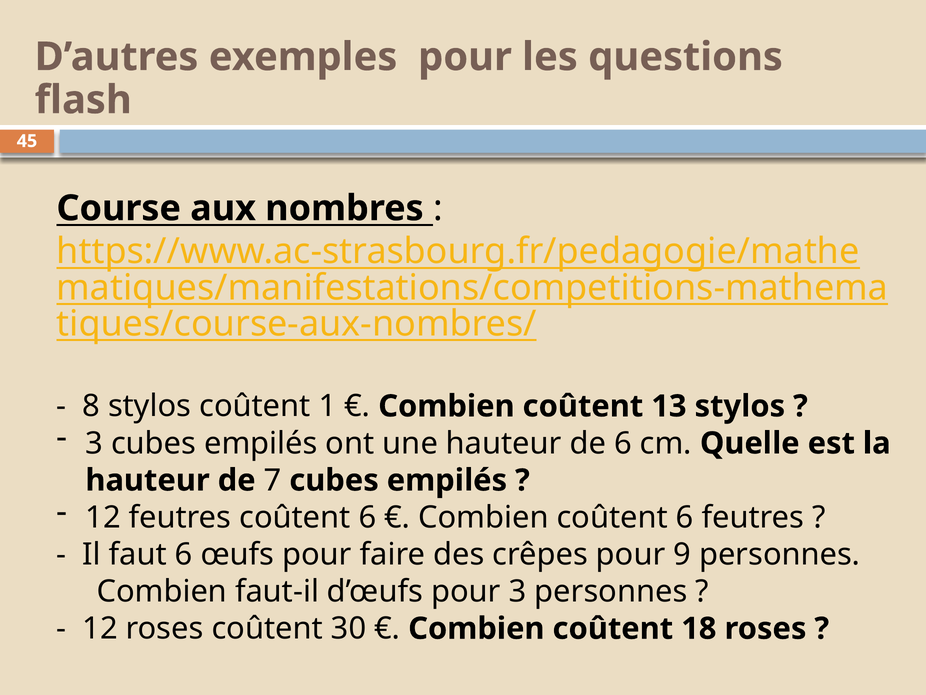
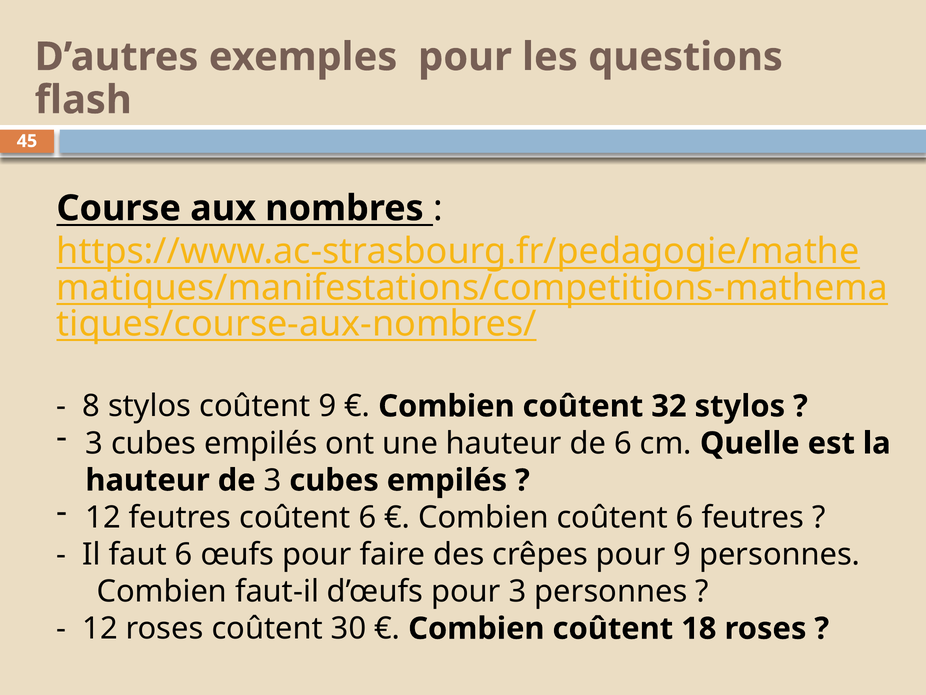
coûtent 1: 1 -> 9 (327, 406)
13: 13 -> 32 (669, 406)
de 7: 7 -> 3 (273, 480)
